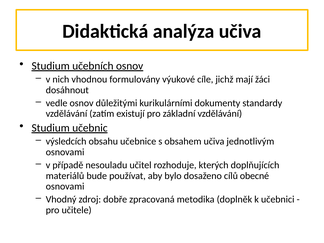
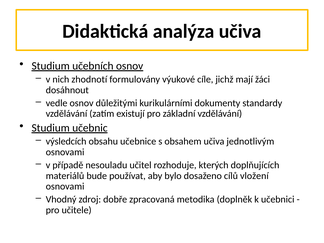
vhodnou: vhodnou -> zhodnotí (89, 79)
obecné: obecné -> vložení (254, 176)
